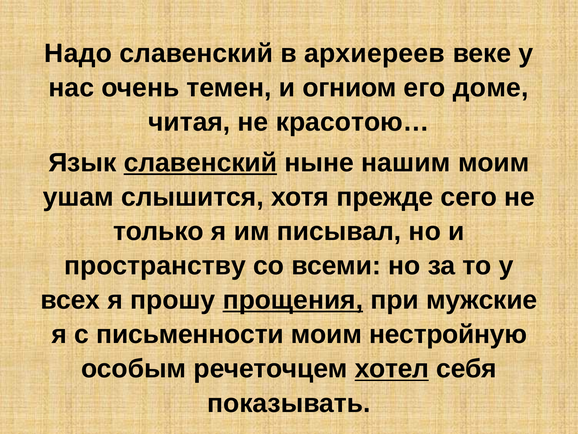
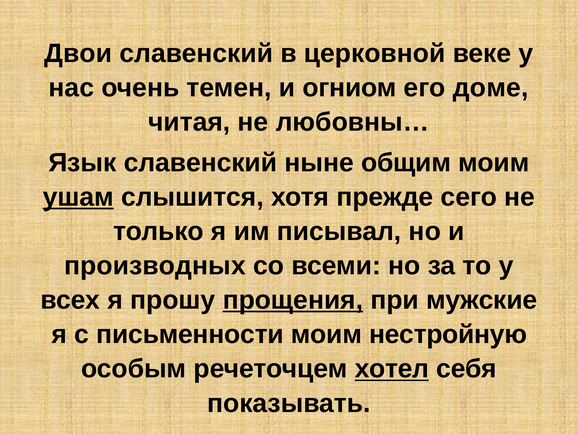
Надо: Надо -> Двои (78, 53)
архиереев: архиереев -> церковной (375, 53)
красотою…: красотою… -> любовны… (353, 122)
славенский underline: present -> none (200, 163)
нашим: нашим -> общим (406, 163)
ушам underline: none -> present (78, 197)
пространству: пространству -> производных (155, 266)
